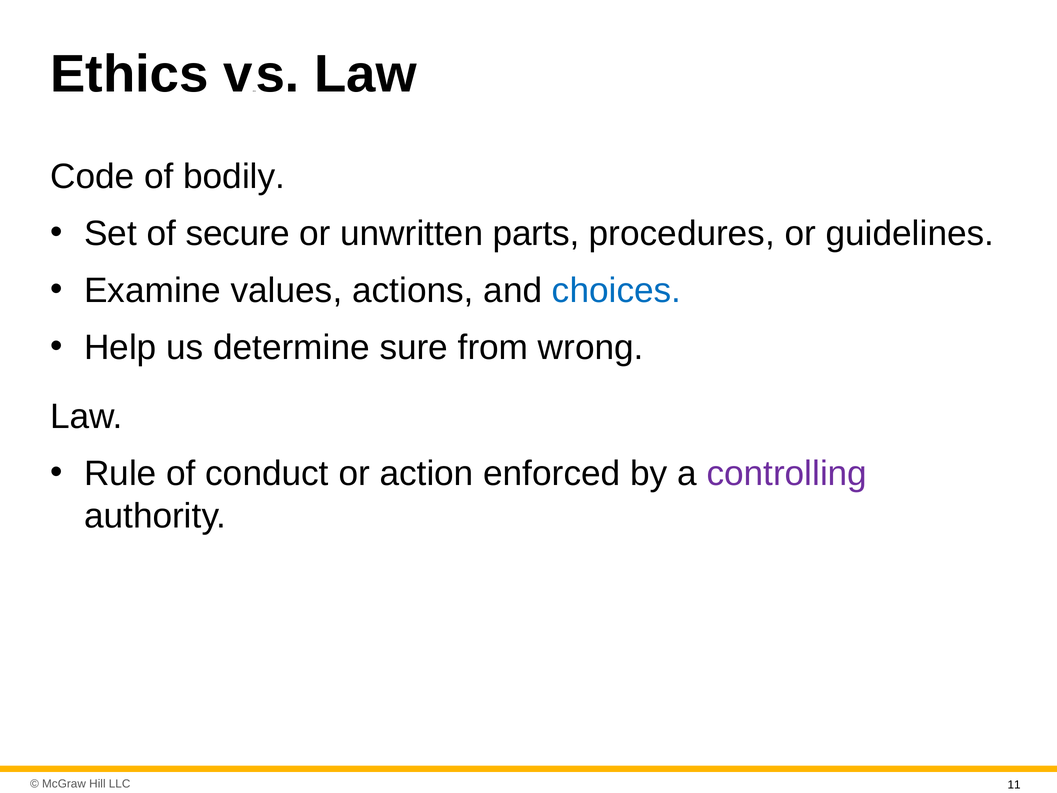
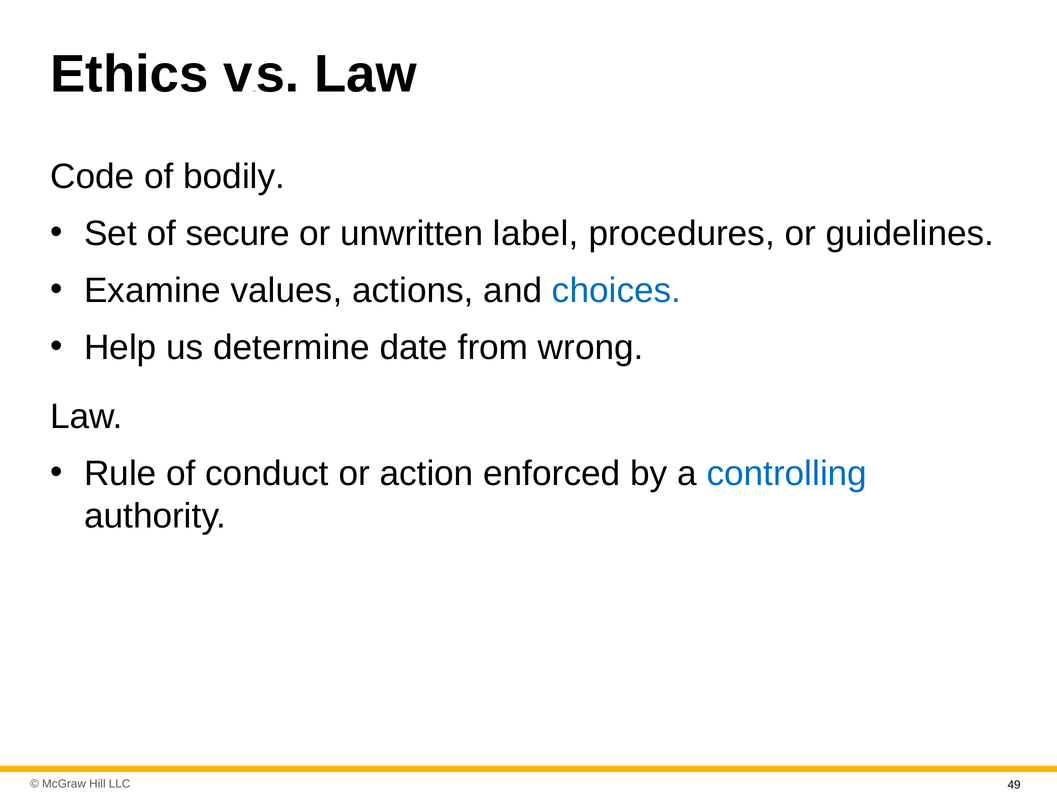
parts: parts -> label (536, 233)
sure: sure -> date (414, 347)
controlling colour: purple -> blue (787, 473)
11: 11 -> 49 (1014, 785)
